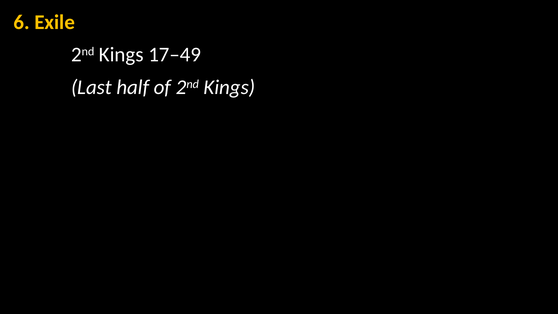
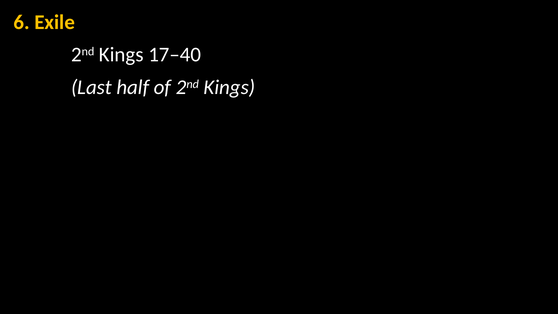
17–49: 17–49 -> 17–40 (175, 55)
